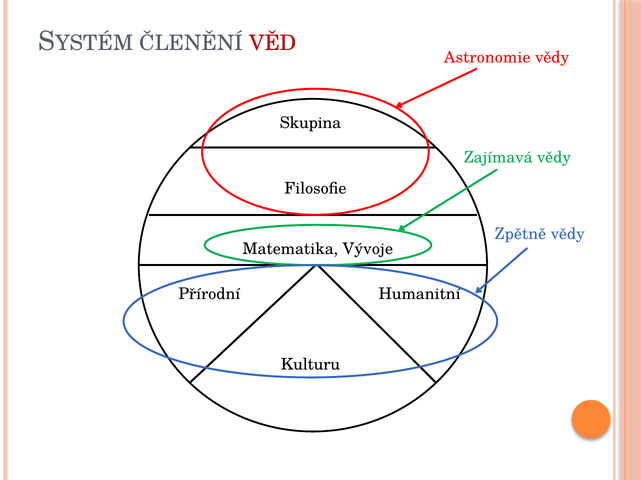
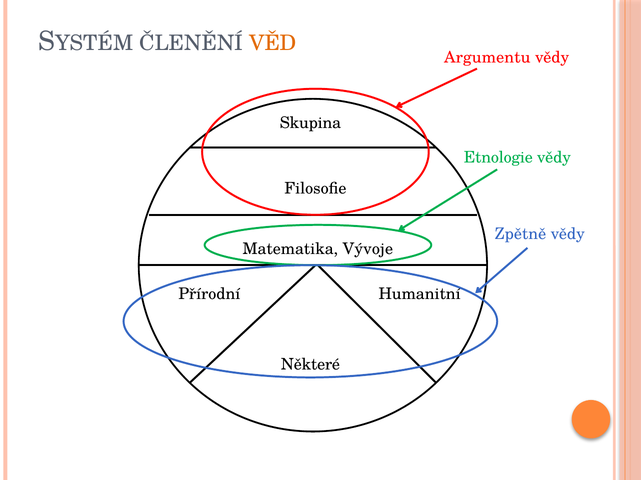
VĚD colour: red -> orange (273, 43)
Astronomie: Astronomie -> Argumentu (487, 57)
Zajímavá: Zajímavá -> Etnologie (498, 158)
Kulturu: Kulturu -> Některé (310, 365)
